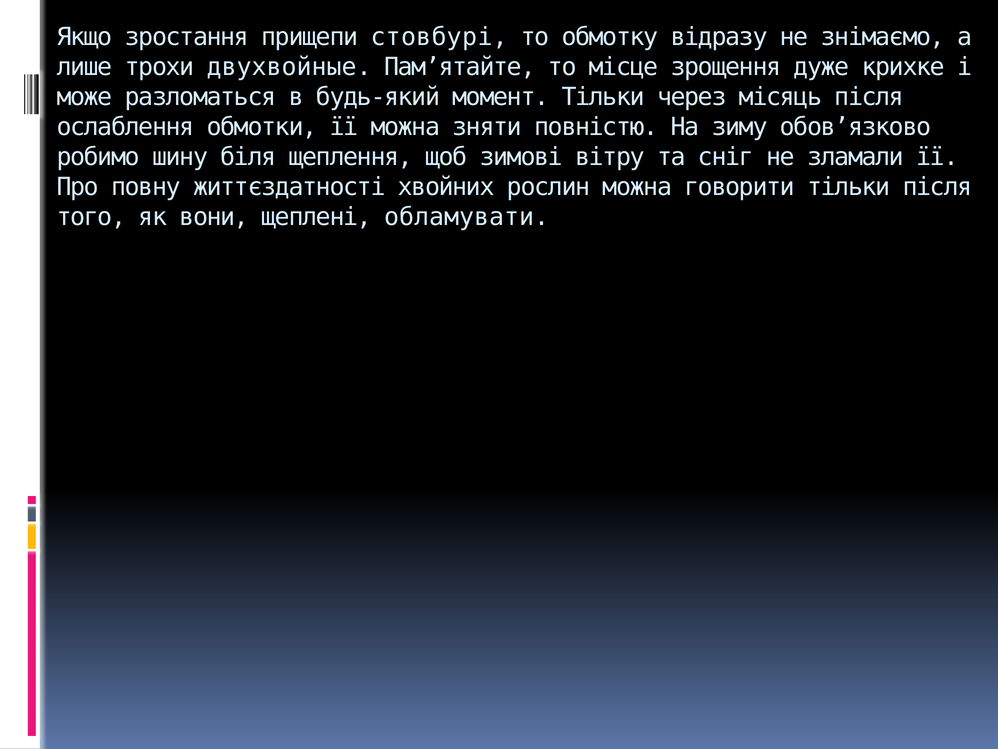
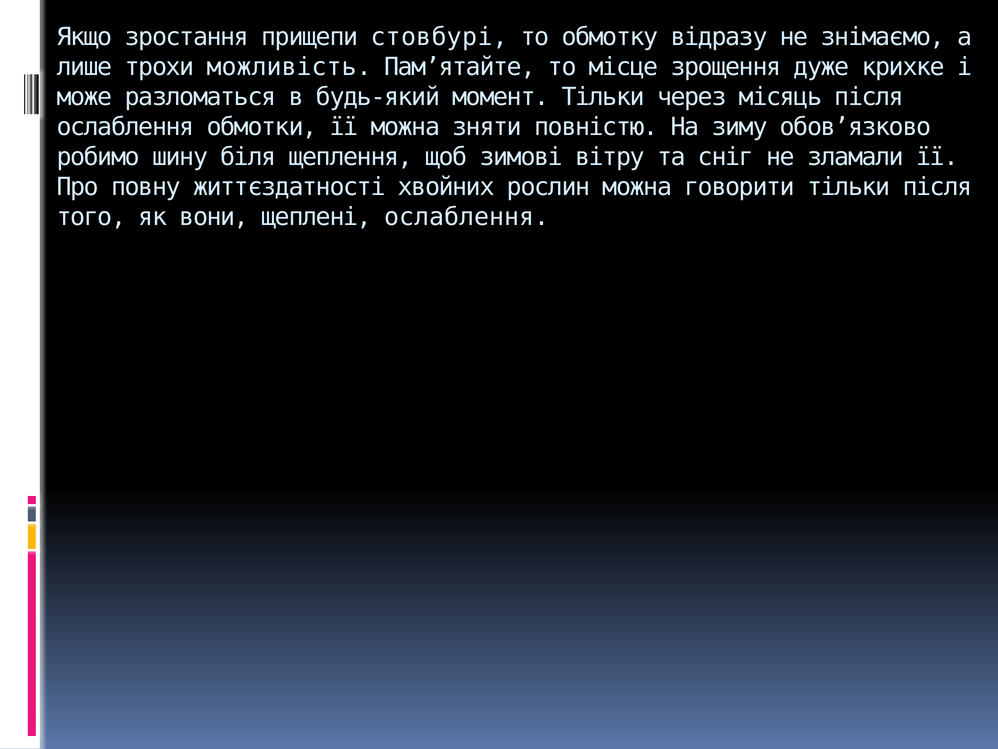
двухвойные: двухвойные -> можливість (289, 67)
щеплені обламувати: обламувати -> ослаблення (467, 217)
